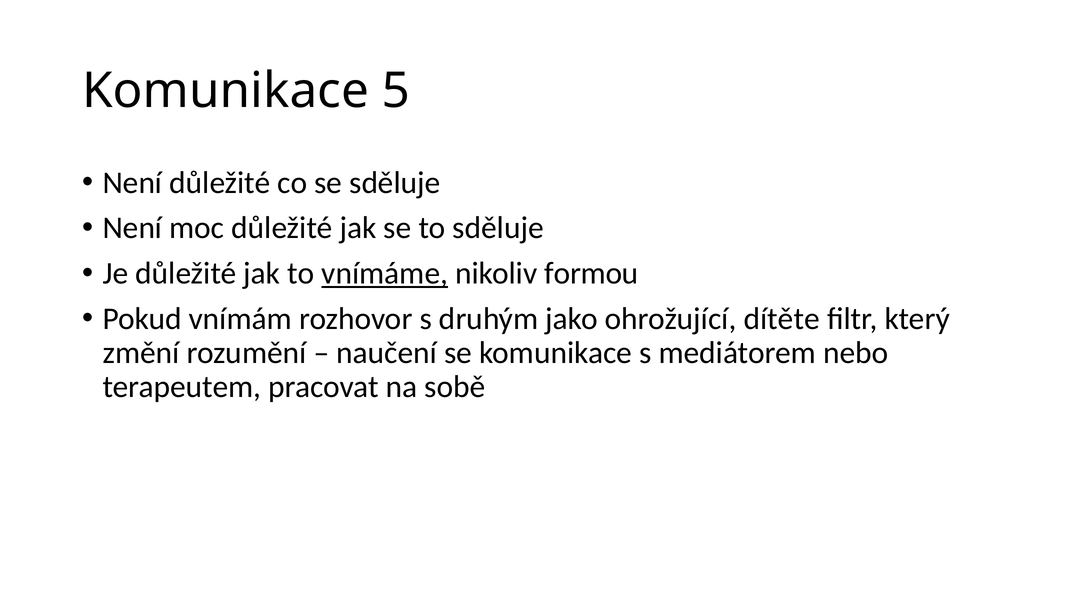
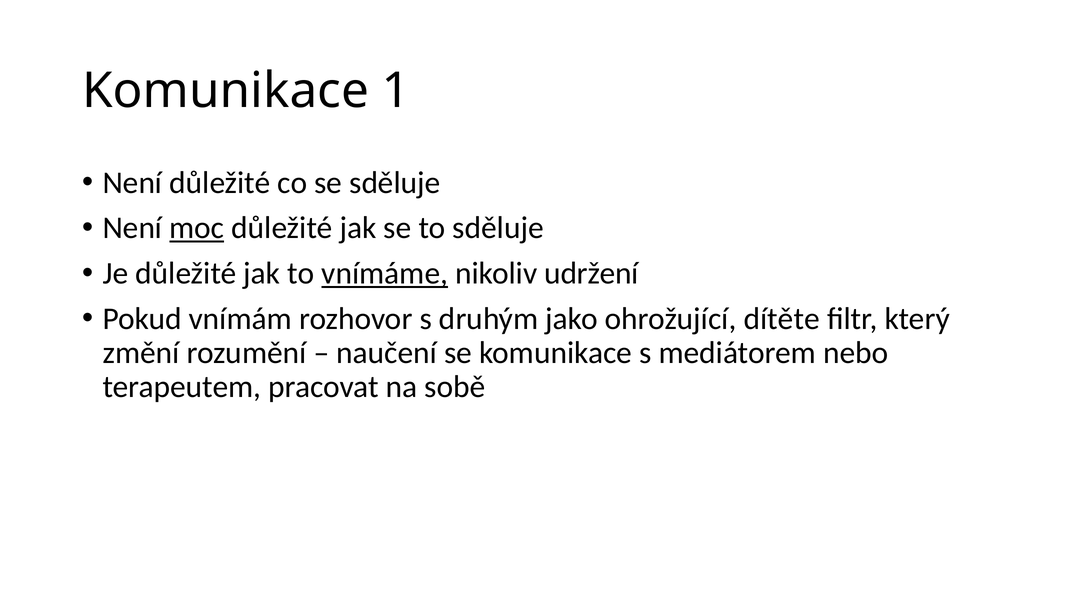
5: 5 -> 1 (396, 91)
moc underline: none -> present (197, 228)
formou: formou -> udržení (592, 273)
